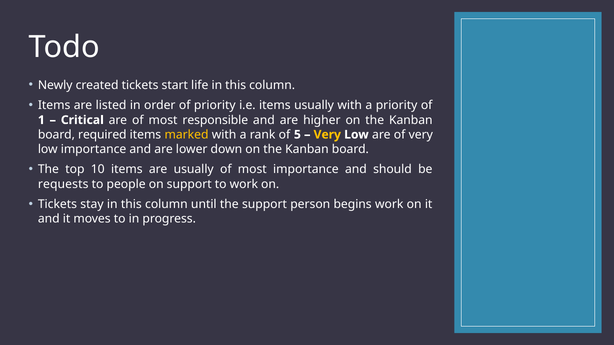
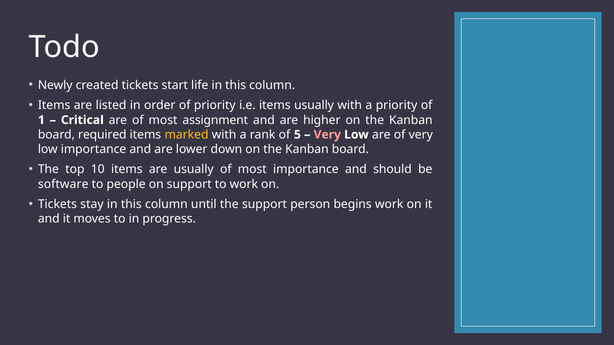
responsible: responsible -> assignment (215, 120)
Very colour: yellow -> pink (327, 135)
requests: requests -> software (63, 184)
